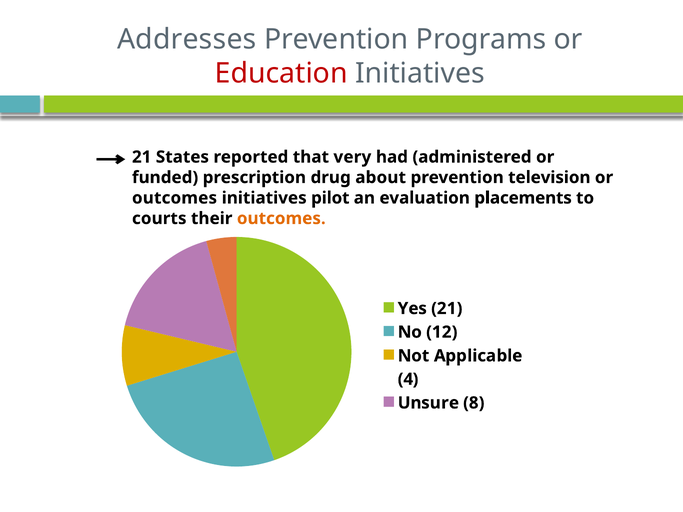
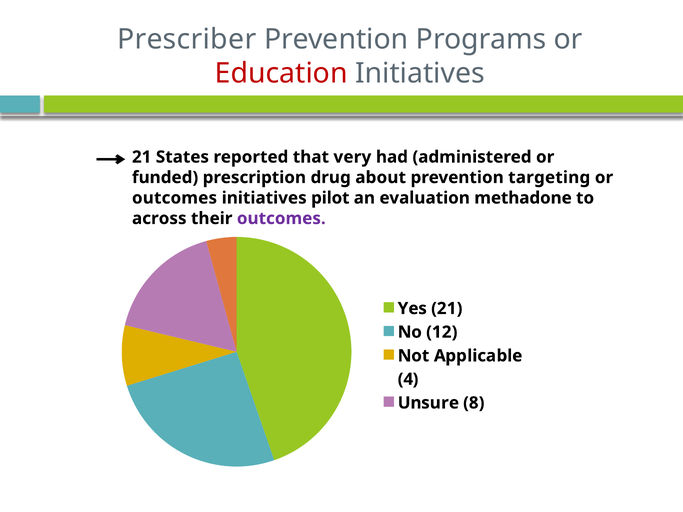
Addresses: Addresses -> Prescriber (187, 39)
television: television -> targeting (549, 178)
placements: placements -> methadone (523, 198)
courts: courts -> across (159, 219)
outcomes colour: orange -> purple (281, 219)
